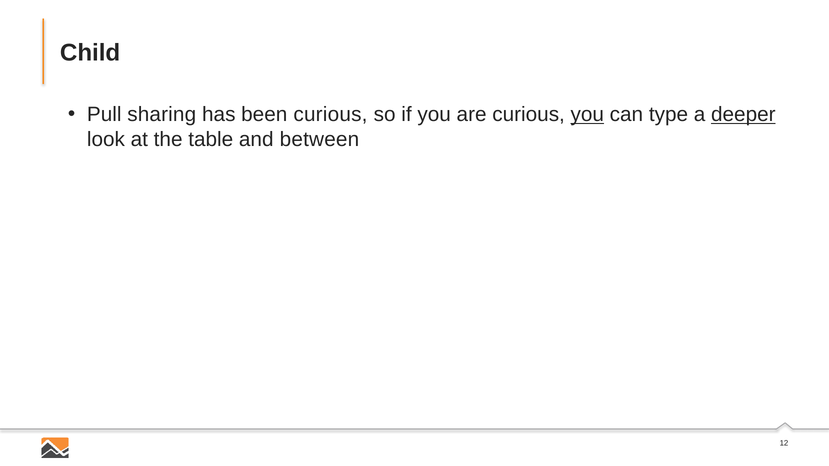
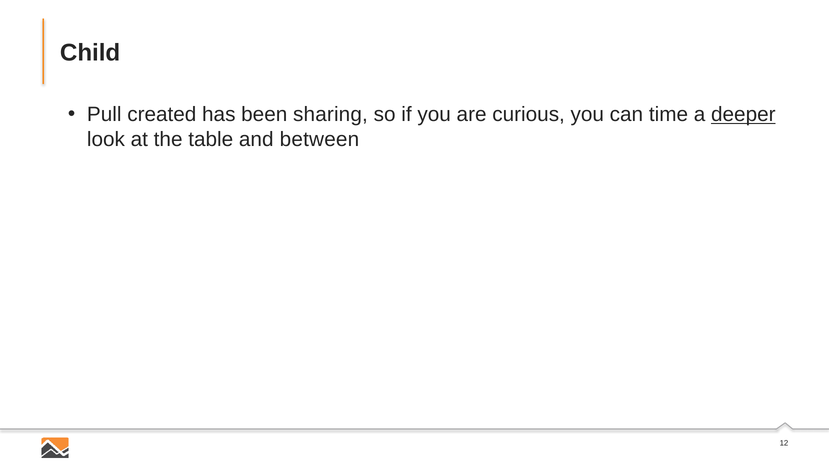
sharing: sharing -> created (162, 115)
been curious: curious -> sharing (330, 115)
you underline: present -> none (587, 115)
type: type -> time (668, 115)
